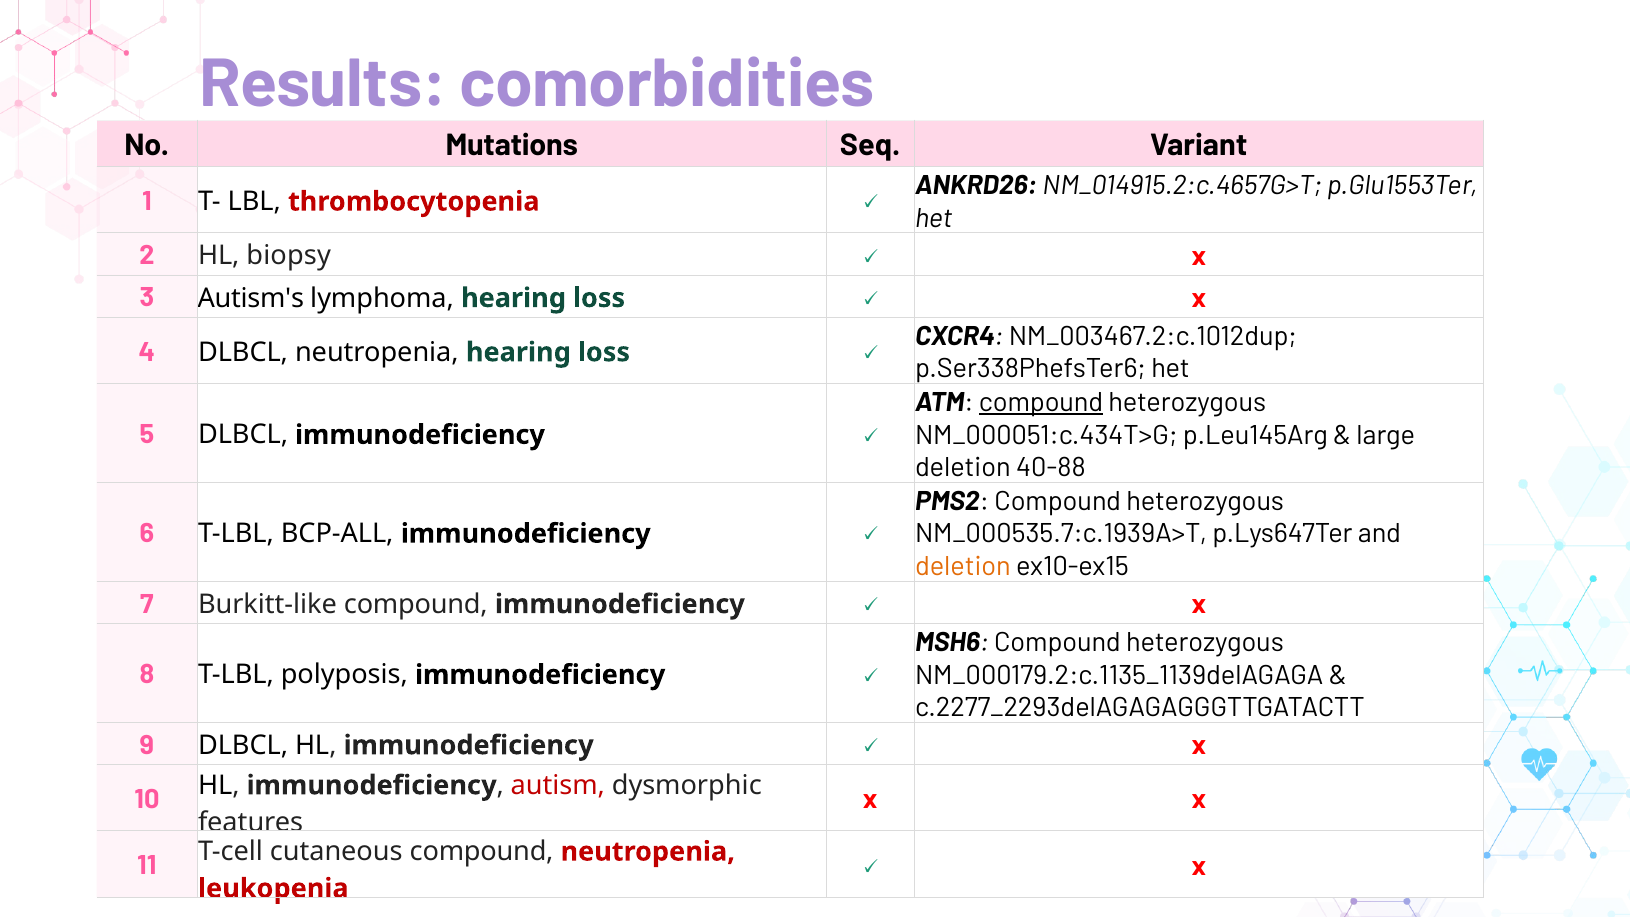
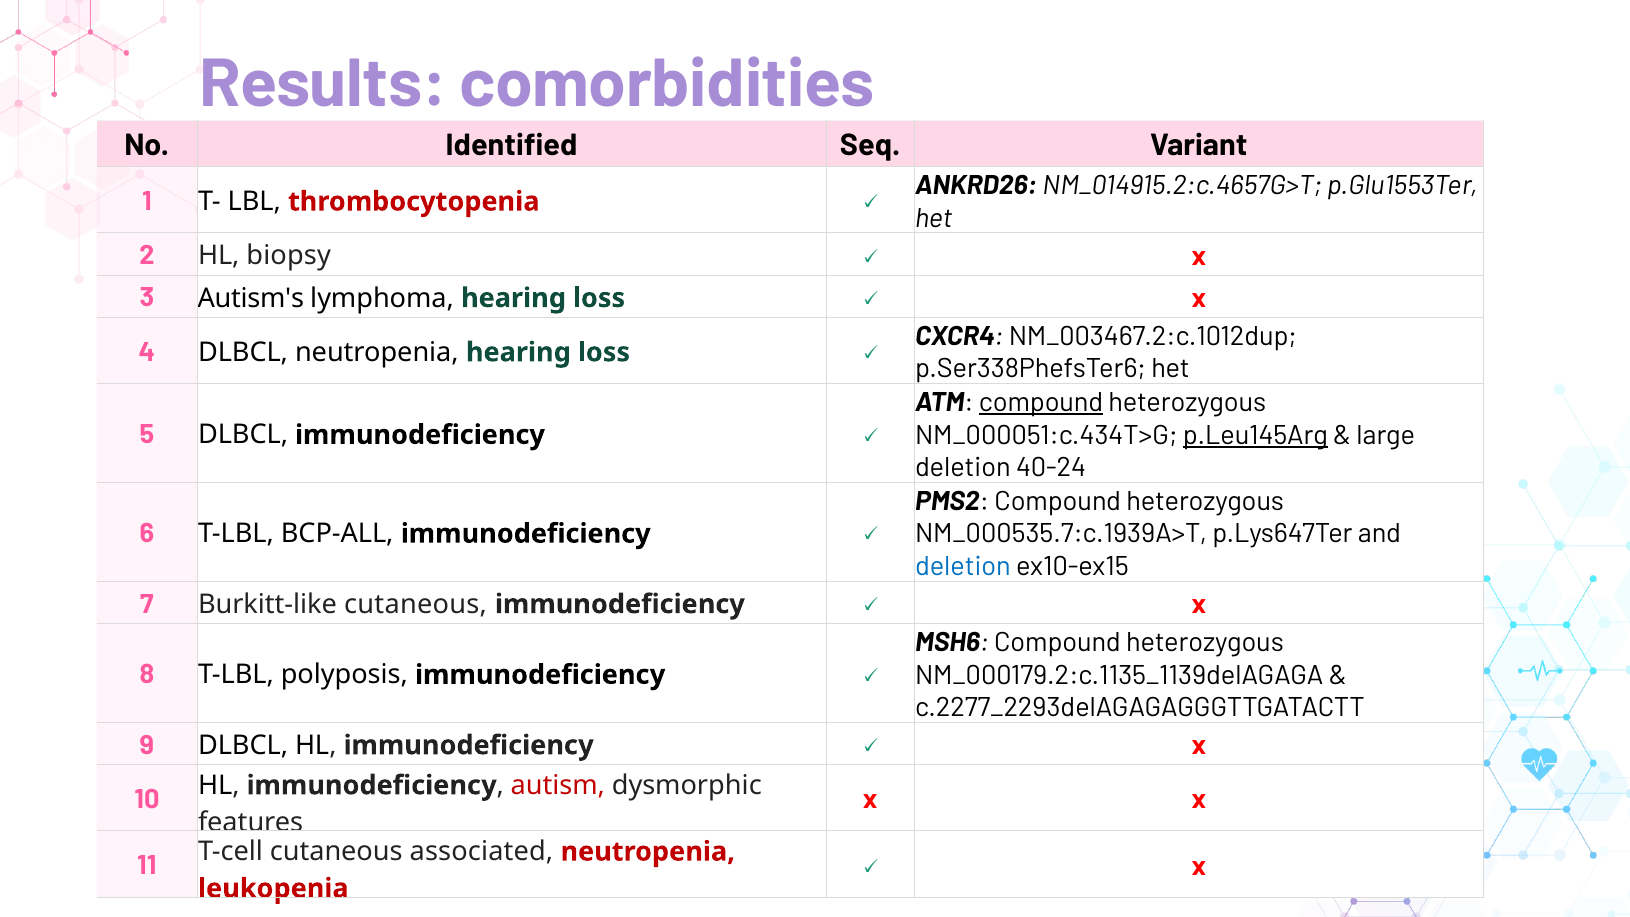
Mutations: Mutations -> Identified (512, 145)
p.Leu145Arg underline: none -> present (1255, 435)
40-88: 40-88 -> 40-24 (1051, 468)
deletion colour: orange -> blue (963, 567)
Burkitt-like compound: compound -> cutaneous (416, 604)
cutaneous compound: compound -> associated (481, 852)
